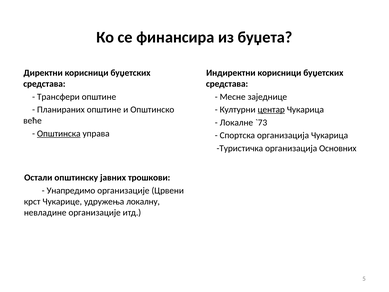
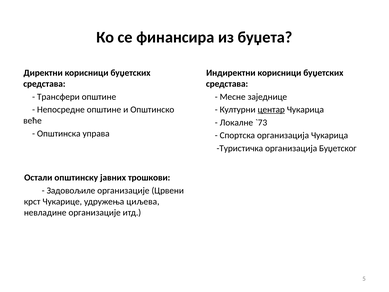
Планираних: Планираних -> Непосредне (61, 110)
Општинска underline: present -> none (59, 133)
Основних: Основних -> Буџетског (338, 148)
Унапредимо: Унапредимо -> Задовољиле (71, 190)
локалну: локалну -> циљева (143, 201)
